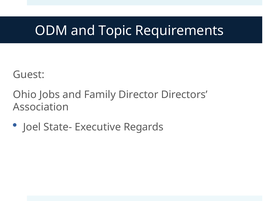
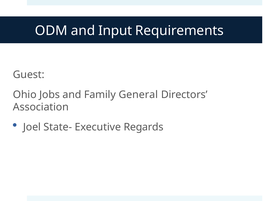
Topic: Topic -> Input (115, 31)
Director: Director -> General (138, 95)
